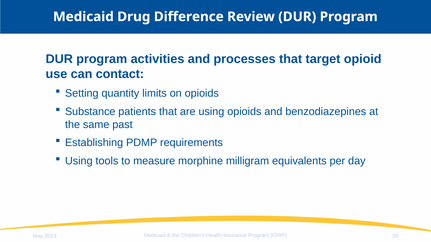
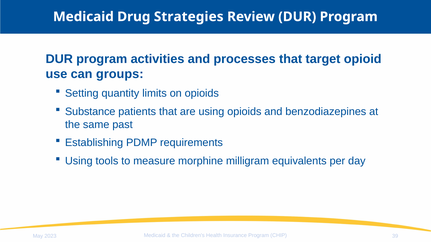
Difference: Difference -> Strategies (189, 17)
contact: contact -> groups (120, 74)
